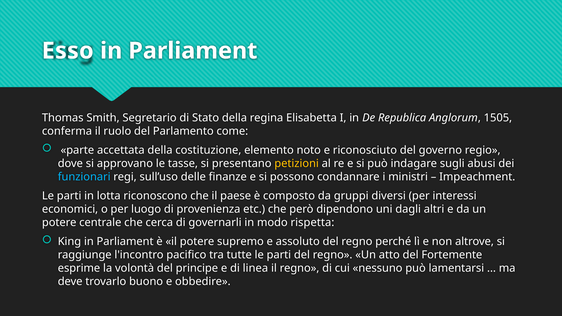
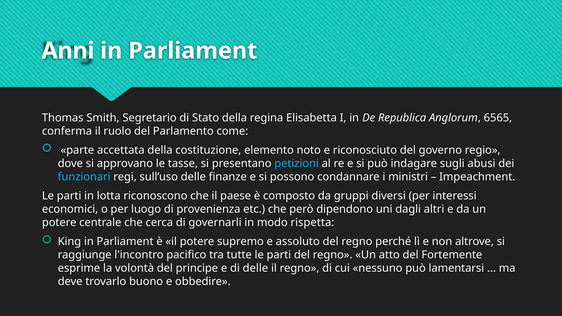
Esso: Esso -> Anni (68, 51)
1505: 1505 -> 6565 (498, 118)
petizioni colour: yellow -> light blue (297, 164)
di linea: linea -> delle (255, 268)
